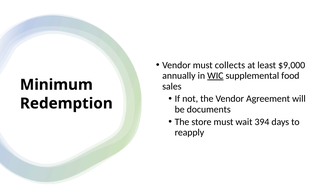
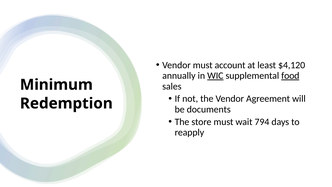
collects: collects -> account (230, 65)
$9,000: $9,000 -> $4,120 (292, 65)
food underline: none -> present (290, 76)
394: 394 -> 794 (262, 122)
